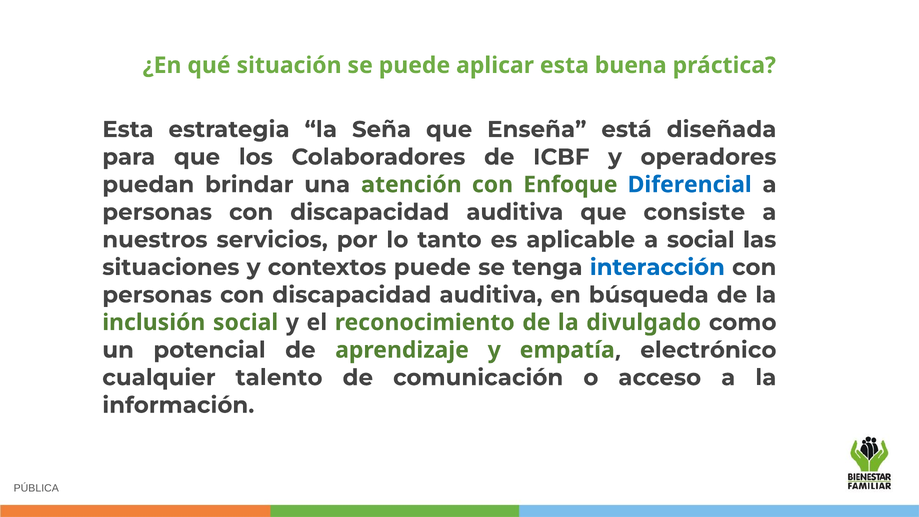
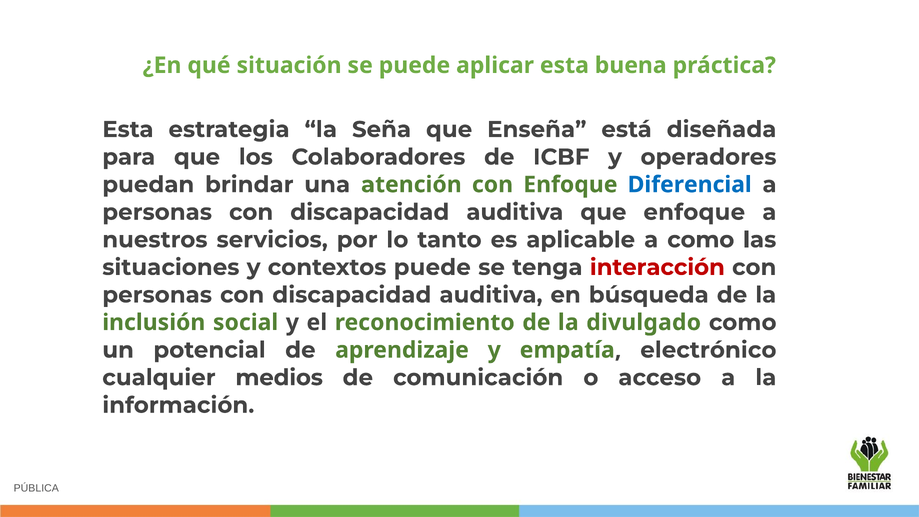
que consiste: consiste -> enfoque (694, 212)
a social: social -> como (701, 240)
interacción colour: blue -> red (657, 267)
talento: talento -> medios (279, 378)
